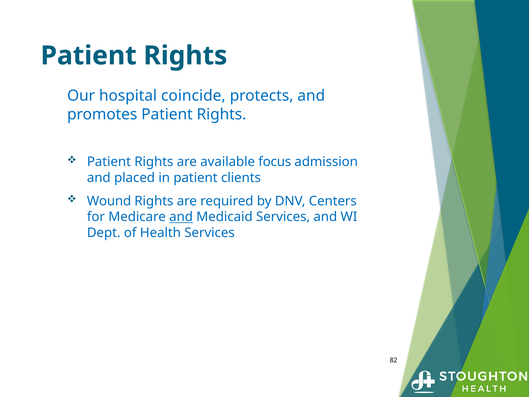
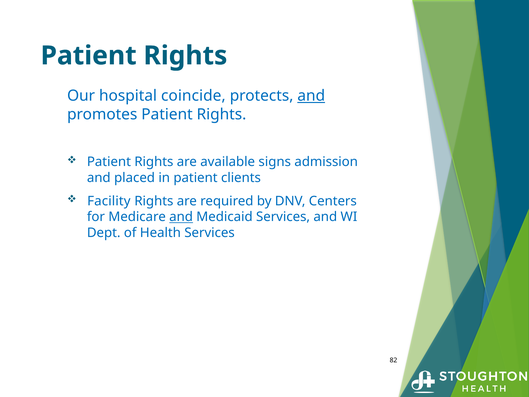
and underline: none -> present (311, 96)
focus: focus -> signs (275, 162)
Wound: Wound -> Facility (109, 201)
